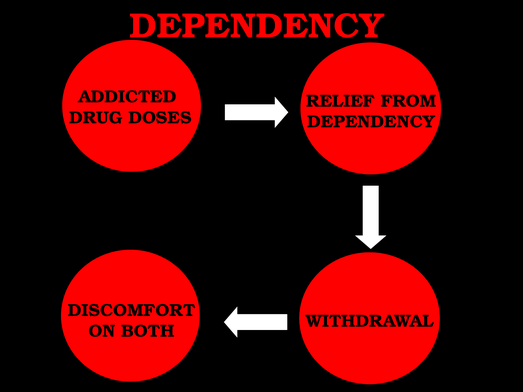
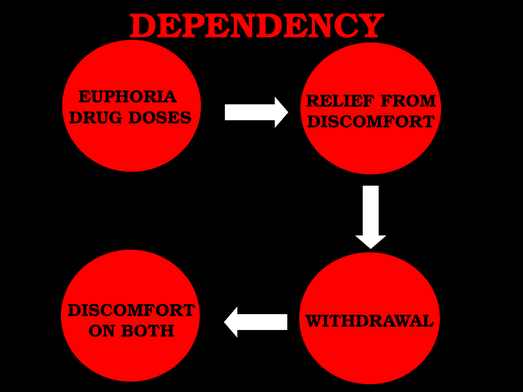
ADDICTED: ADDICTED -> EUPHORIA (127, 97)
DEPENDENCY: DEPENDENCY -> DISCOMFORT (371, 122)
